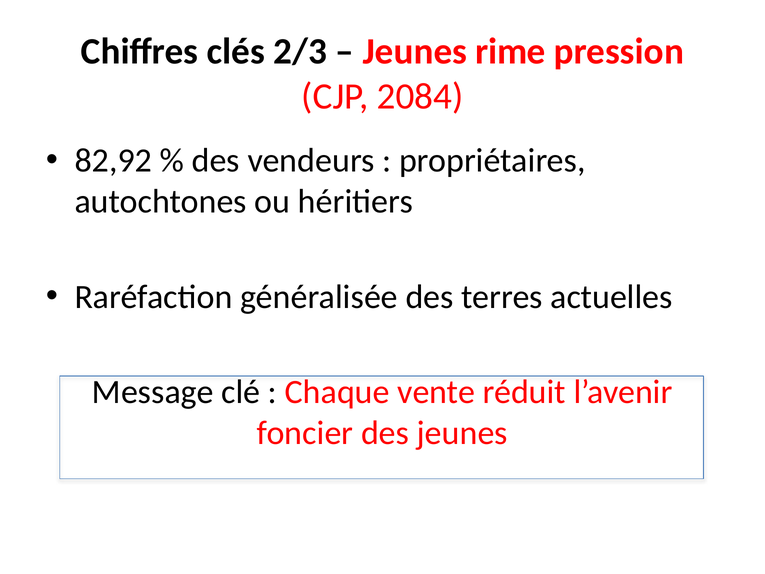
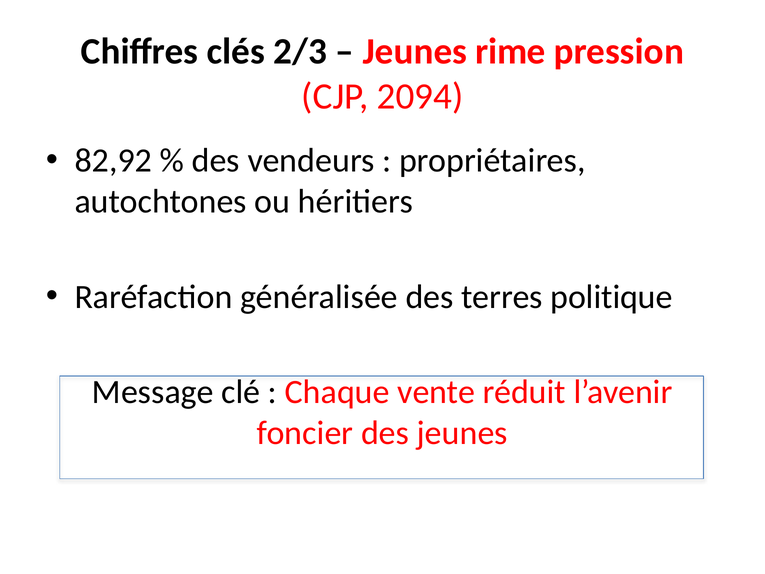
2084: 2084 -> 2094 (420, 96)
actuelles: actuelles -> politique (612, 297)
